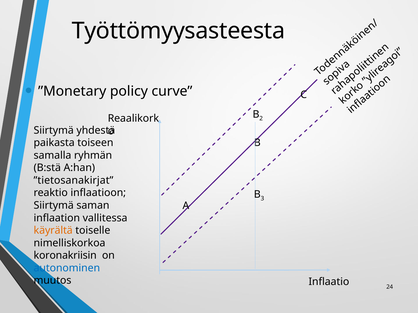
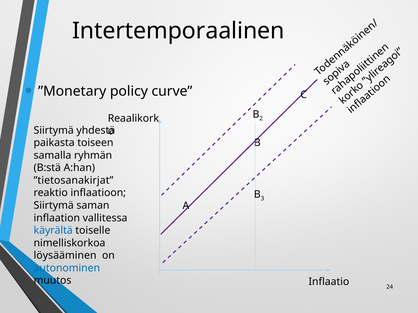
Työttömyysasteesta: Työttömyysasteesta -> Intertemporaalinen (178, 31)
käyrältä colour: orange -> blue (53, 231)
koronakriisin: koronakriisin -> löysääminen (65, 256)
